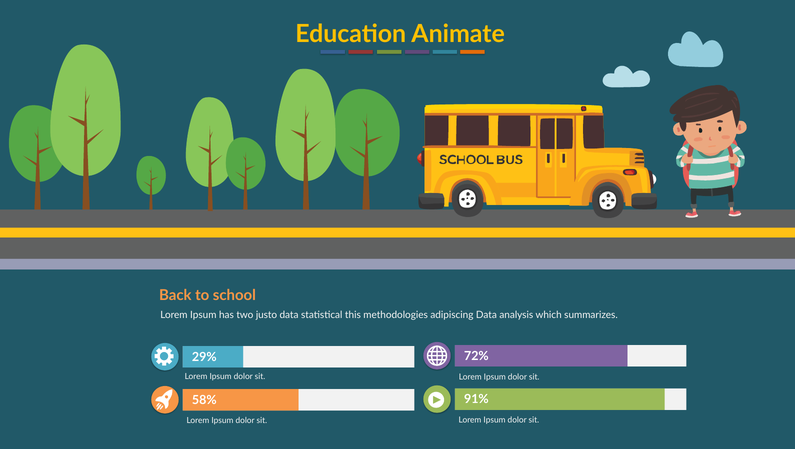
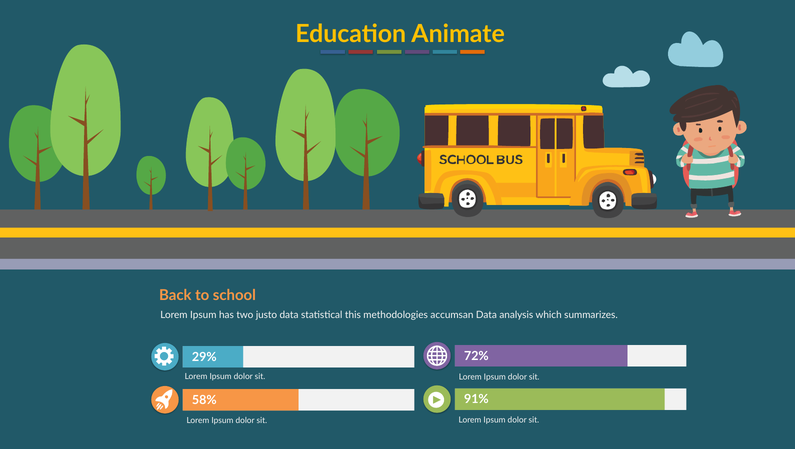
adipiscing: adipiscing -> accumsan (452, 314)
